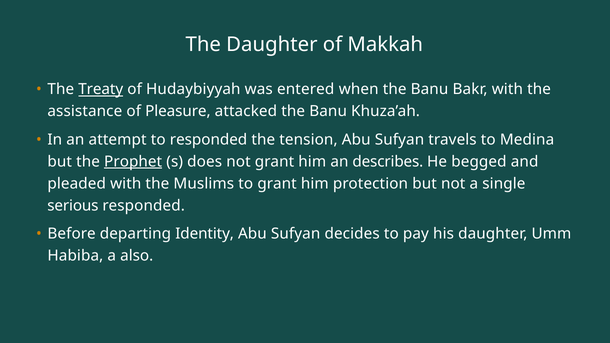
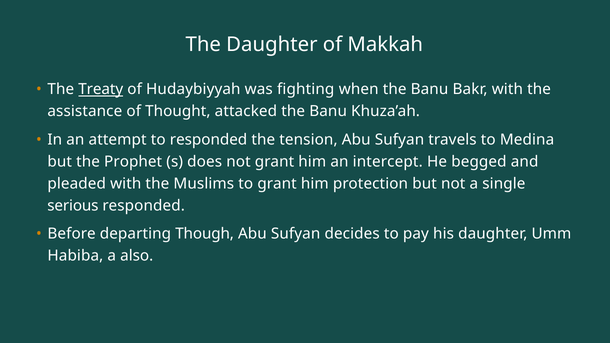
entered: entered -> fighting (306, 89)
Pleasure: Pleasure -> Thought (178, 111)
Prophet underline: present -> none (133, 162)
describes: describes -> intercept (388, 162)
Identity: Identity -> Though (205, 234)
